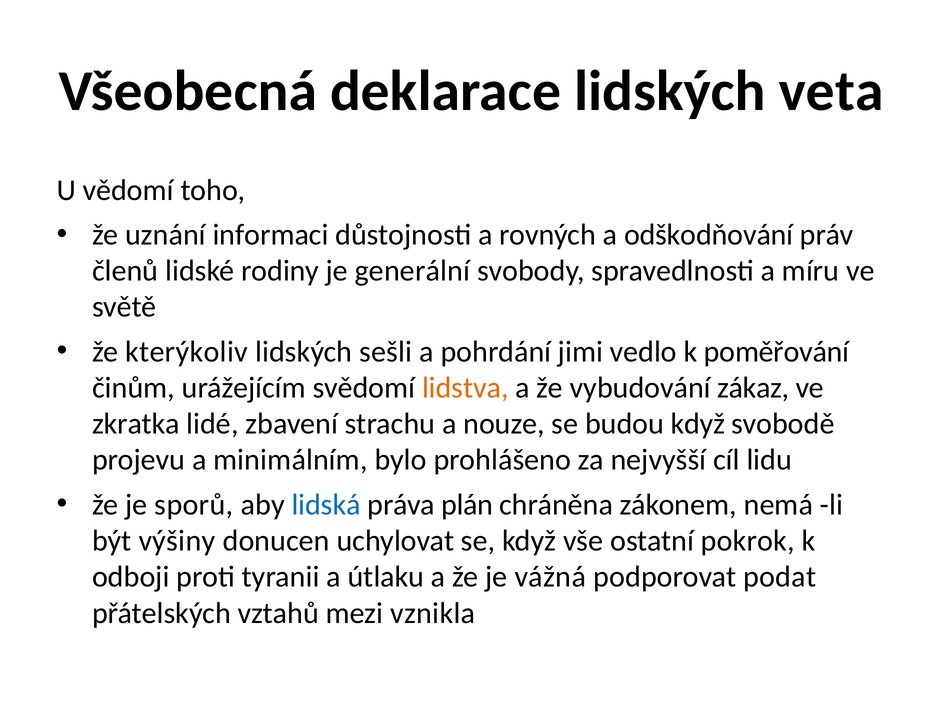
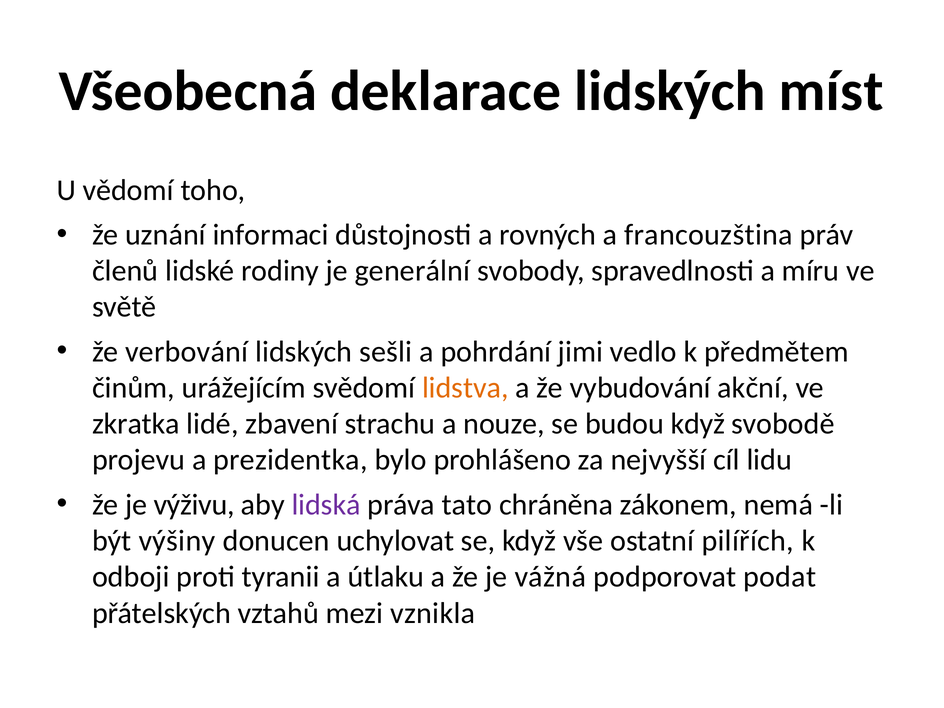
veta: veta -> míst (831, 91)
odškodňování: odškodňování -> francouzština (708, 235)
kterýkoliv: kterýkoliv -> verbování (187, 352)
poměřování: poměřování -> předmětem (776, 352)
zákaz: zákaz -> akční (753, 388)
minimálním: minimálním -> prezidentka (290, 460)
sporů: sporů -> výživu (194, 505)
lidská colour: blue -> purple (326, 505)
plán: plán -> tato (467, 505)
pokrok: pokrok -> pilířích (748, 541)
